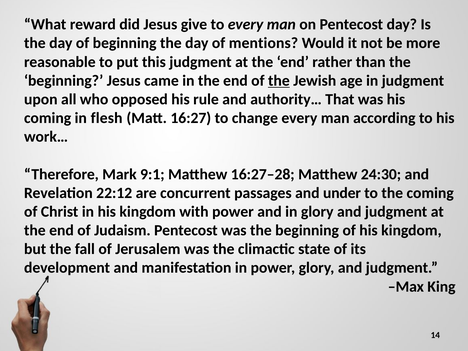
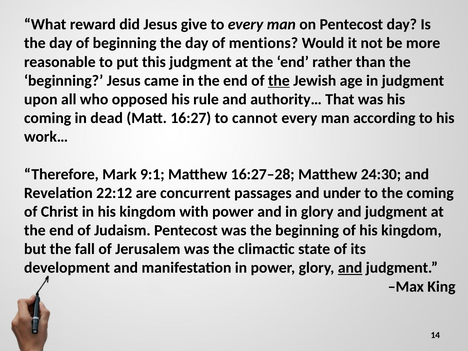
flesh: flesh -> dead (107, 118)
change: change -> cannot (255, 118)
and underline: none -> present (350, 268)
